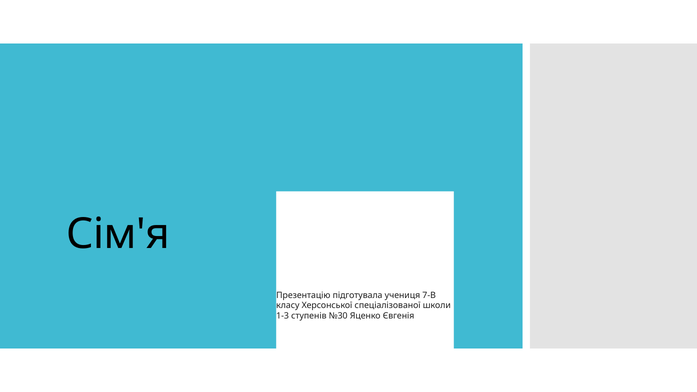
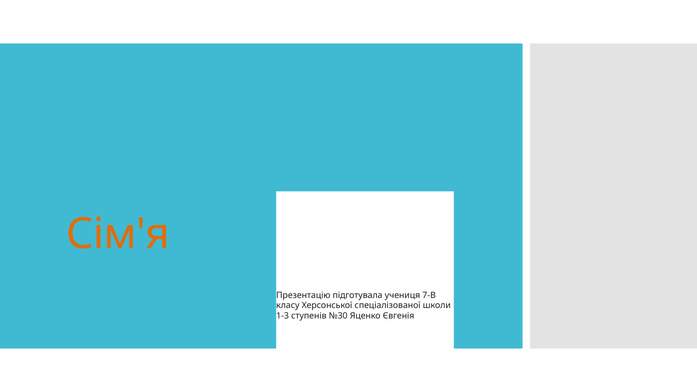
Сім'я colour: black -> orange (118, 234)
